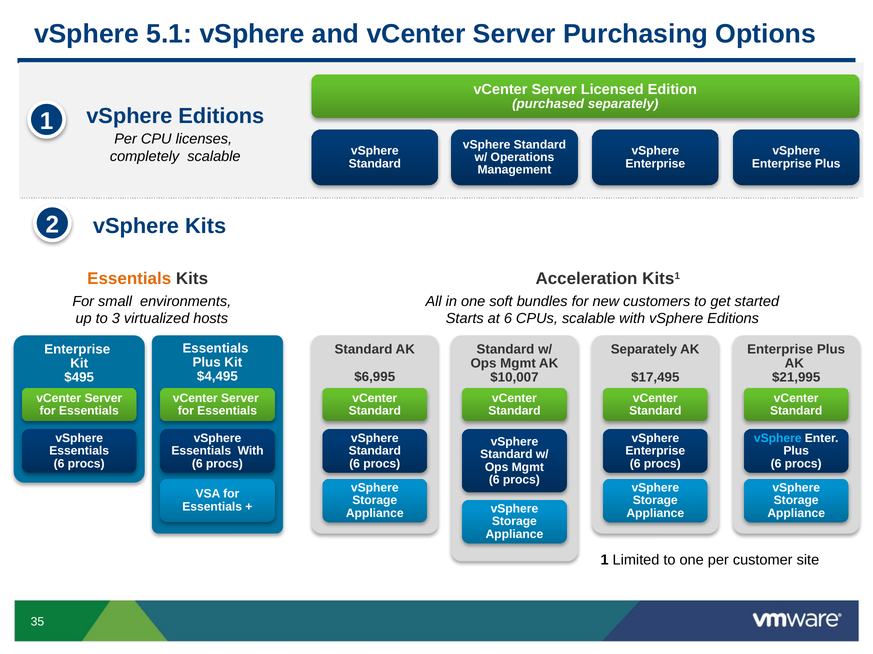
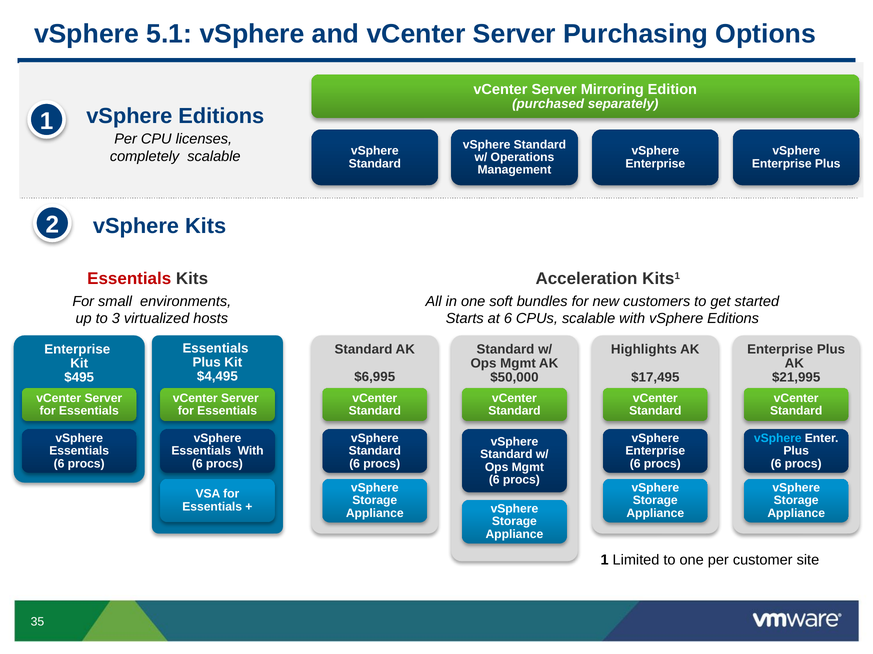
Licensed: Licensed -> Mirroring (612, 89)
Essentials colour: orange -> red (129, 279)
Separately: Separately -> Highlights (644, 350)
$10,007: $10,007 -> $50,000 (514, 378)
